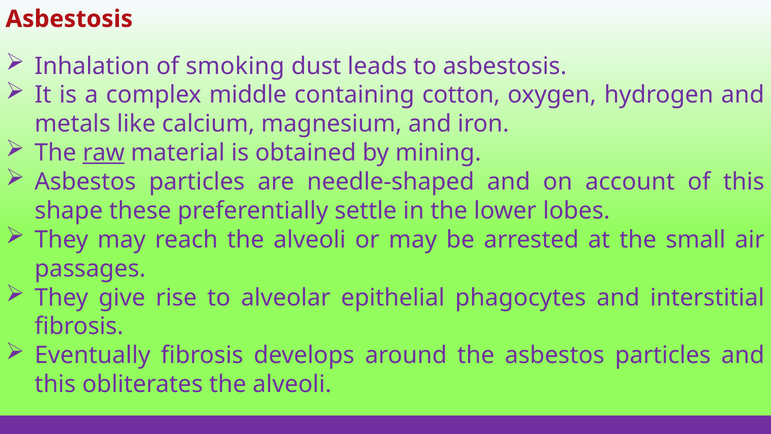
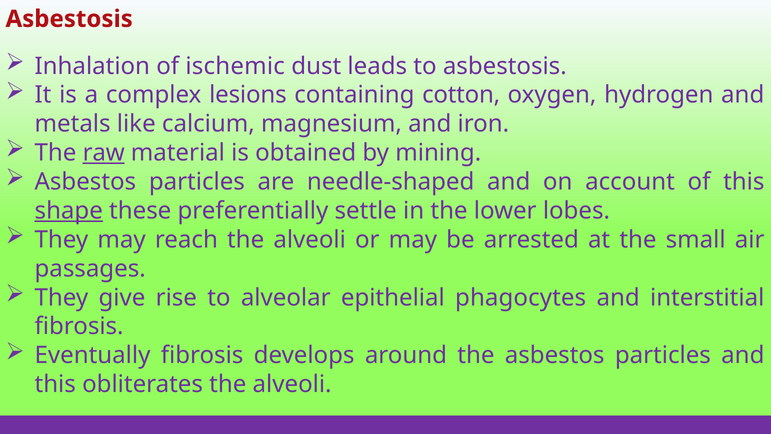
smoking: smoking -> ischemic (235, 66)
middle: middle -> lesions (248, 95)
shape underline: none -> present (69, 211)
